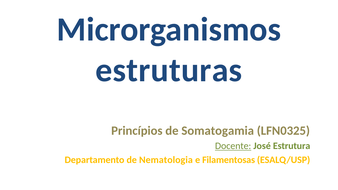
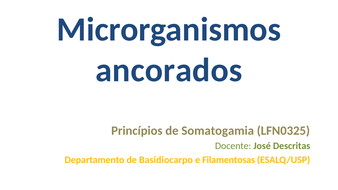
estruturas: estruturas -> ancorados (169, 70)
Docente underline: present -> none (233, 146)
Estrutura: Estrutura -> Descritas (292, 146)
Nematologia: Nematologia -> Basidiocarpo (166, 160)
